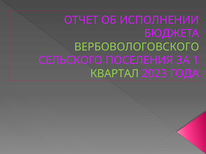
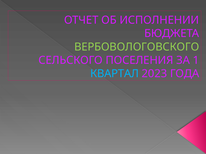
КВАРТАЛ colour: light green -> light blue (115, 74)
